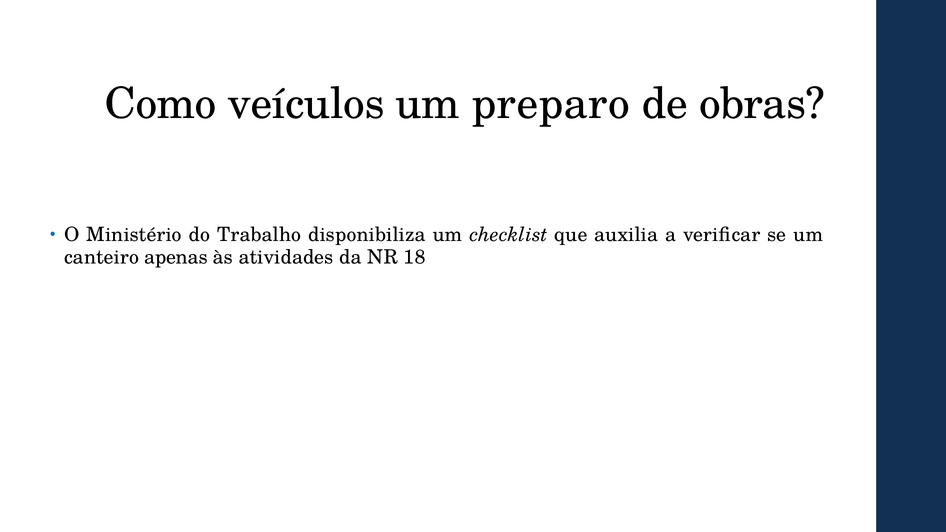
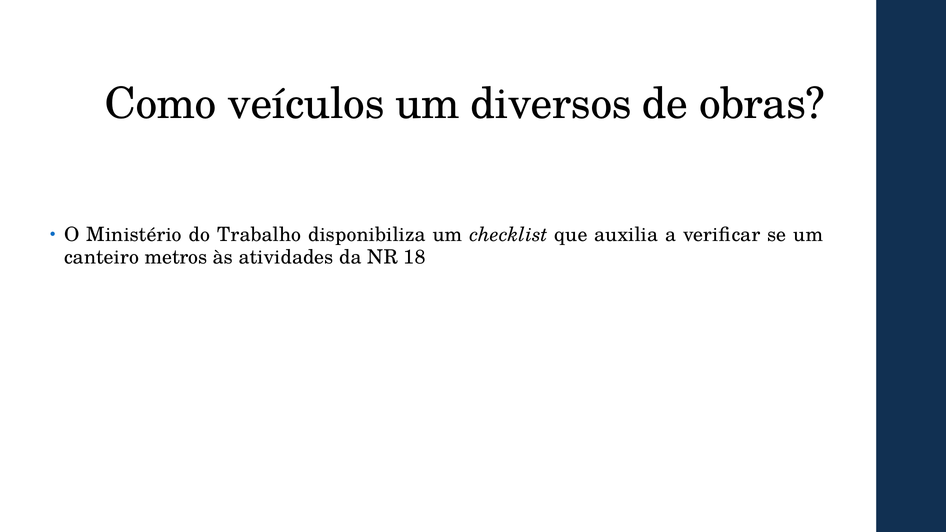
preparo: preparo -> diversos (551, 104)
apenas: apenas -> metros (176, 257)
